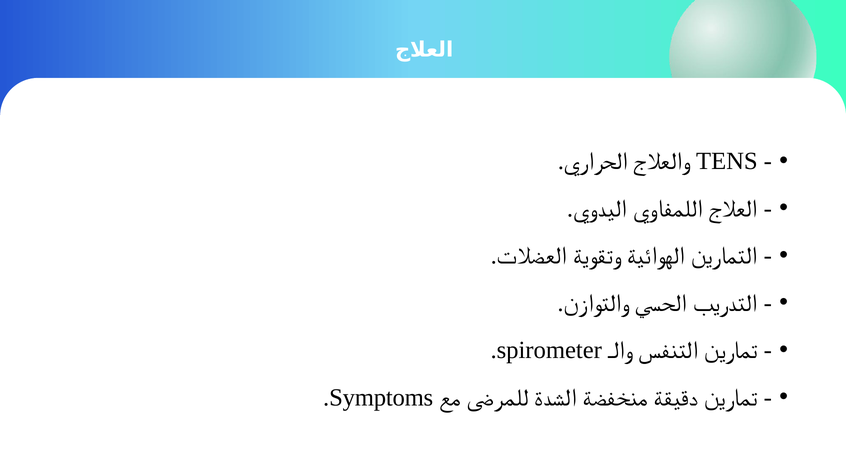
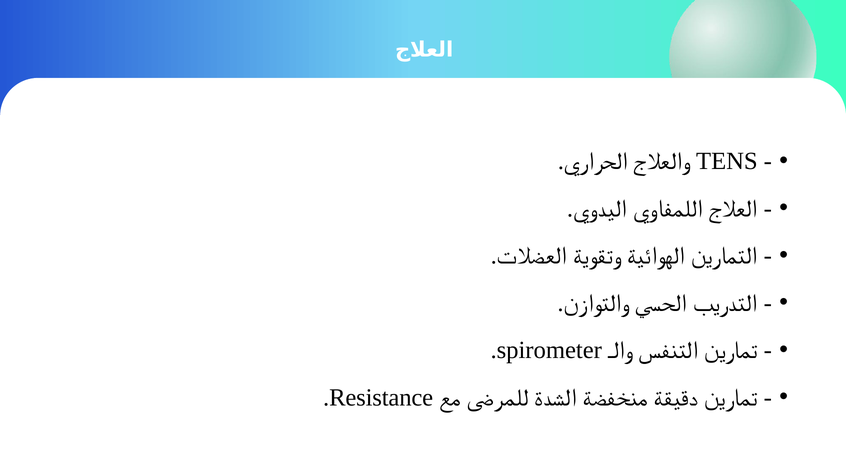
Symptoms: Symptoms -> Resistance (381, 397)
